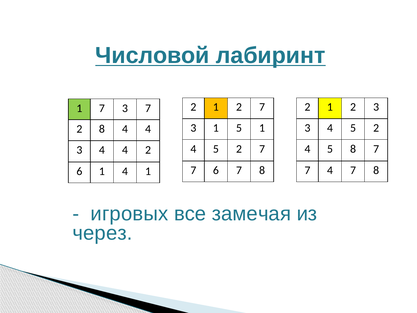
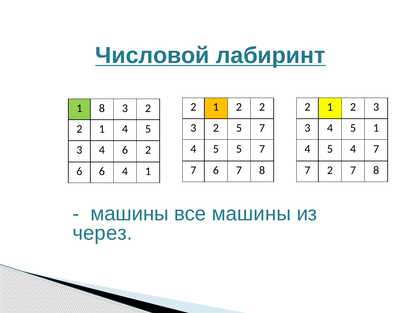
1 2 7: 7 -> 2 (262, 107)
1 7: 7 -> 8 (102, 108)
7: 7 -> 2 (148, 108)
1: 1 -> 2 (216, 128)
1: 1 -> 7 (262, 128)
3 4 5 2: 2 -> 1 (376, 128)
8: 8 -> 1 (102, 129)
4: 4 -> 5 (148, 129)
2: 2 -> 5 (239, 149)
5 8: 8 -> 4 (353, 149)
3 4 4: 4 -> 6 (125, 150)
7 4: 4 -> 2 (330, 170)
6 1: 1 -> 6 (102, 171)
игровых: игровых -> машины (130, 214)
все замечая: замечая -> машины (251, 214)
